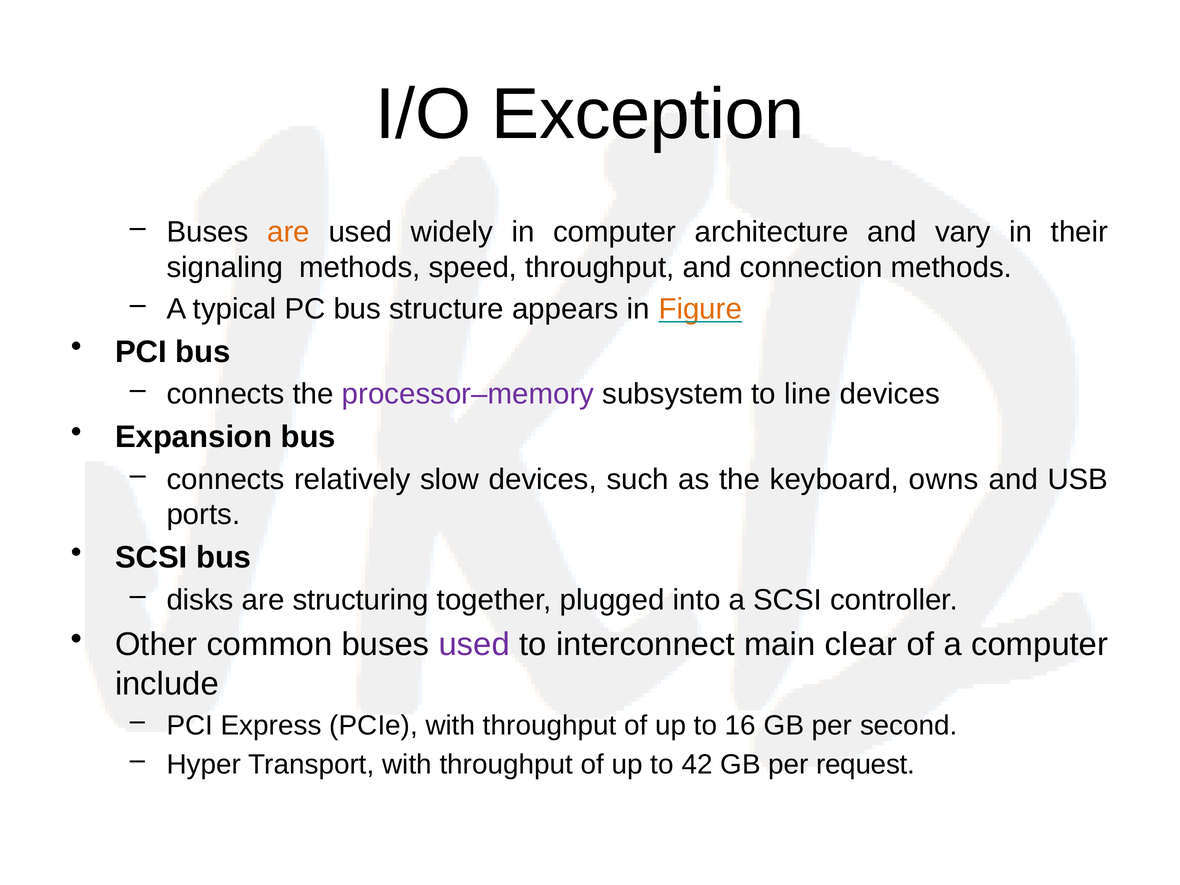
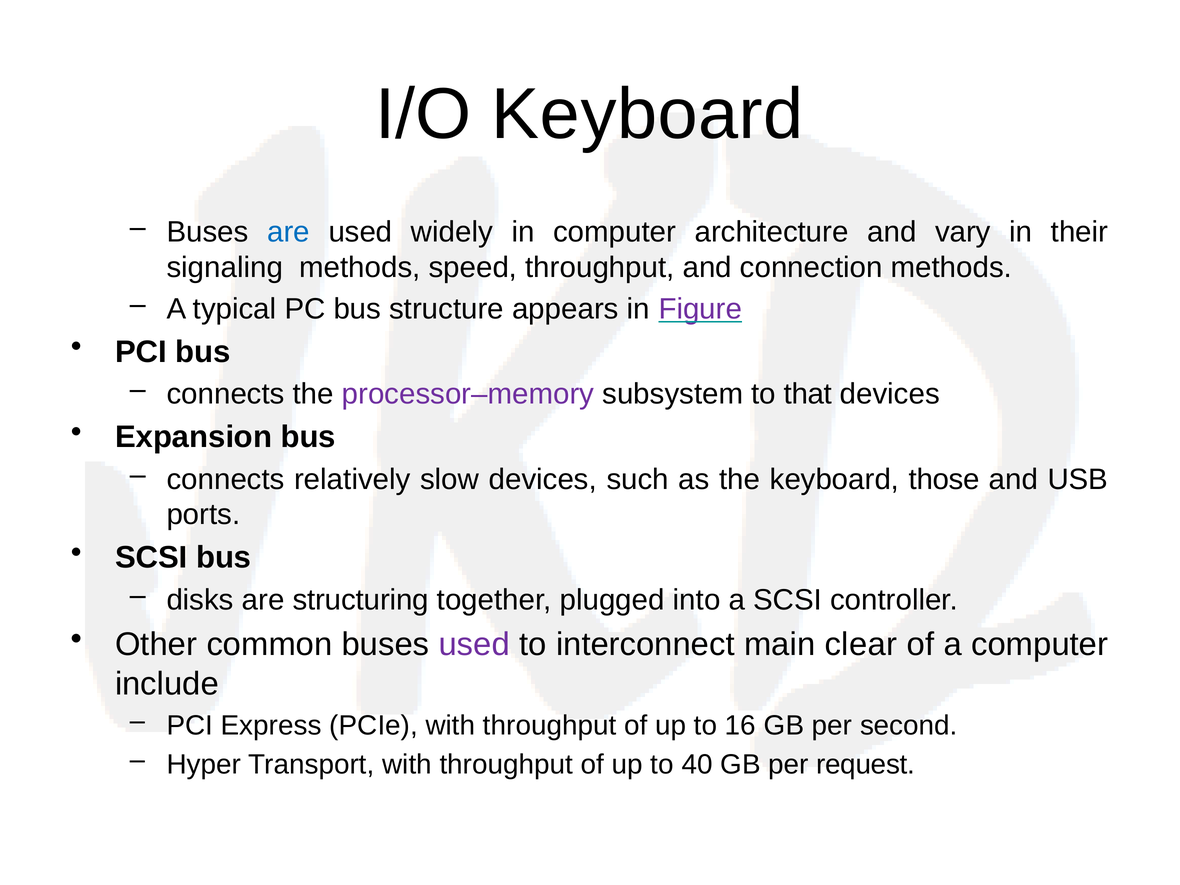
I/O Exception: Exception -> Keyboard (647, 114)
are colour: orange -> blue (288, 232)
Figure colour: orange -> purple (700, 309)
line: line -> that (808, 394)
owns: owns -> those (944, 479)
42: 42 -> 40 (697, 764)
